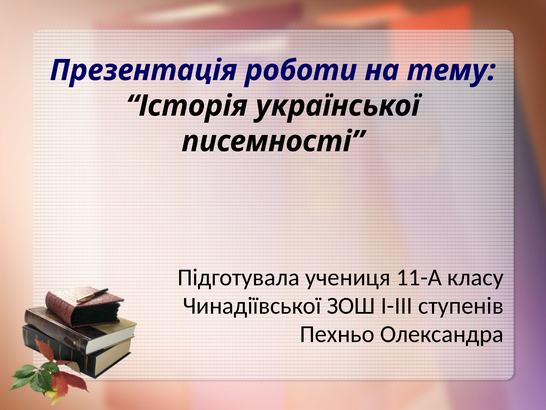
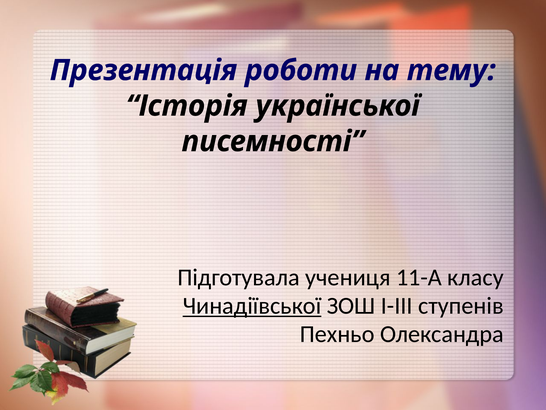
Чинадіївської underline: none -> present (252, 305)
